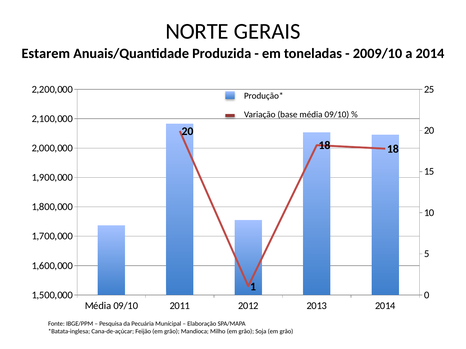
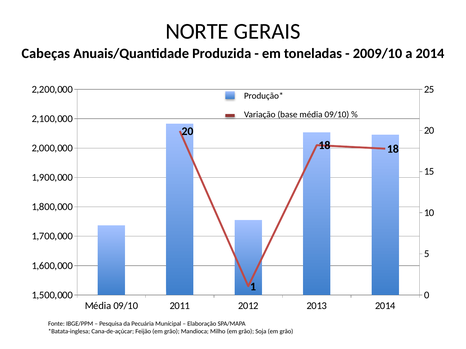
Estarem: Estarem -> Cabeças (46, 54)
